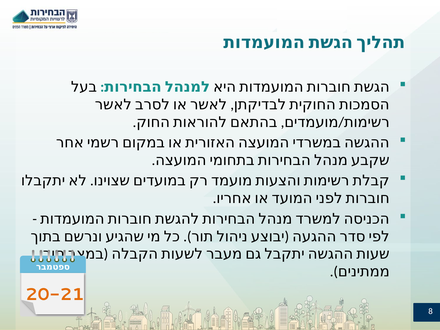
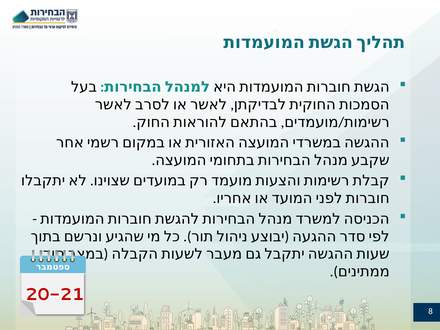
20-21 colour: orange -> red (55, 295)
